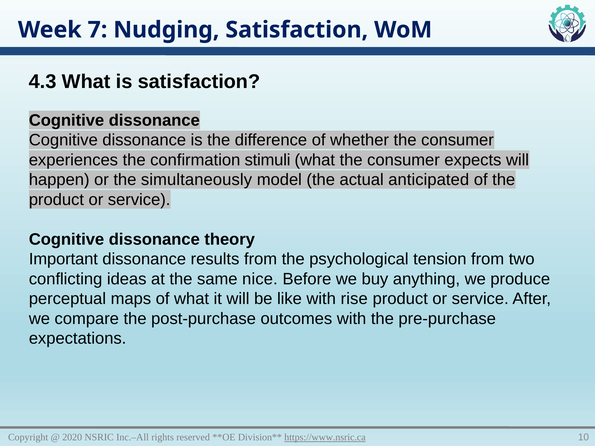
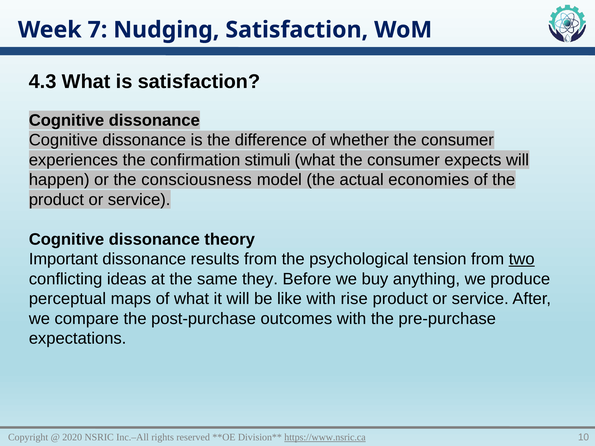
simultaneously: simultaneously -> consciousness (196, 180)
anticipated: anticipated -> economies (429, 180)
two underline: none -> present (522, 259)
nice: nice -> they (260, 279)
